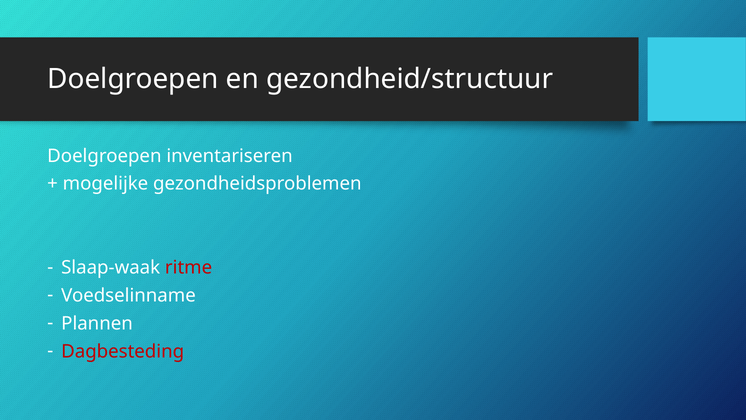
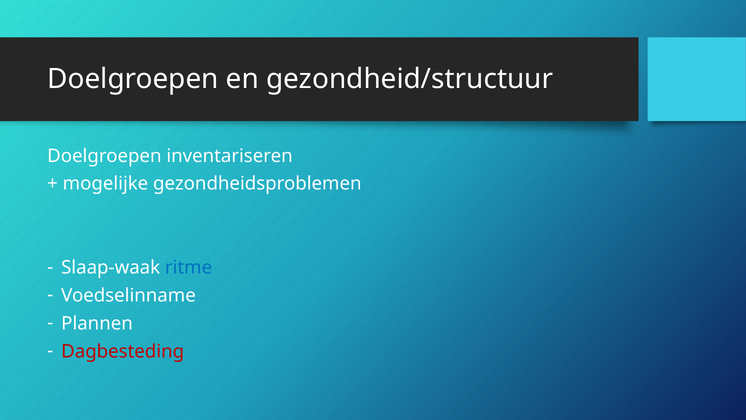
ritme colour: red -> blue (189, 267)
